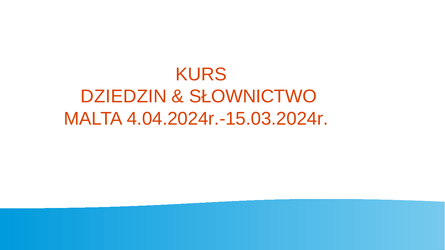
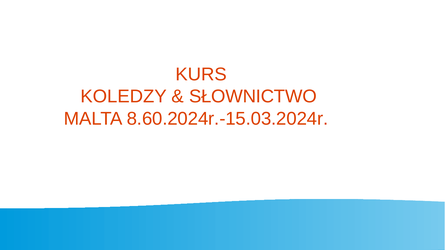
DZIEDZIN: DZIEDZIN -> KOLEDZY (124, 97)
4.04.2024r.-15.03.2024r: 4.04.2024r.-15.03.2024r -> 8.60.2024r.-15.03.2024r (228, 119)
